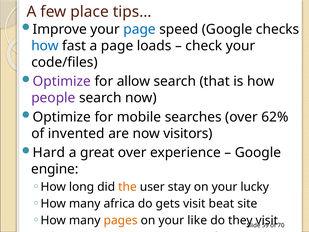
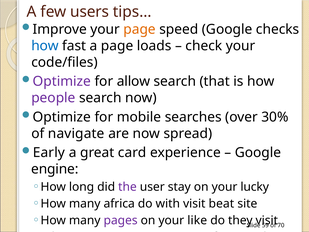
few place: place -> users (90, 12)
page colour: blue -> orange (140, 29)
62%: 62% -> 30% (275, 117)
invented: invented -> navigate (76, 133)
visitors: visitors -> spread (188, 133)
Hard: Hard -> Early (49, 152)
great over: over -> card (132, 152)
the colour: orange -> purple (127, 187)
gets: gets -> with (168, 203)
pages colour: orange -> purple (121, 220)
